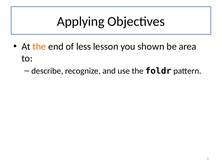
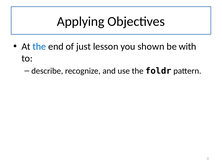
the colour: orange -> blue (39, 47)
less: less -> just (84, 47)
area: area -> with (188, 47)
